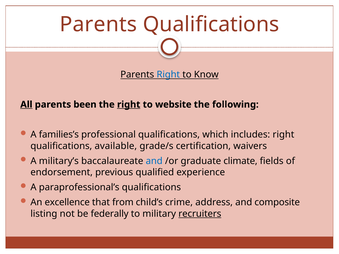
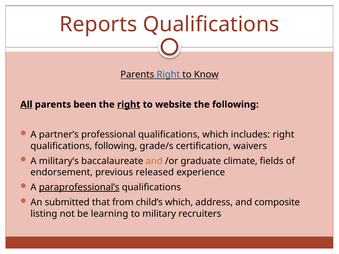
Parents: Parents -> Reports (98, 24)
families’s: families’s -> partner’s (59, 135)
qualifications available: available -> following (116, 146)
and colour: blue -> orange (154, 161)
qualified: qualified -> released (155, 172)
paraprofessional’s underline: none -> present (79, 187)
excellence: excellence -> submitted (67, 203)
child’s crime: crime -> which (179, 203)
federally: federally -> learning (110, 214)
recruiters underline: present -> none (200, 214)
